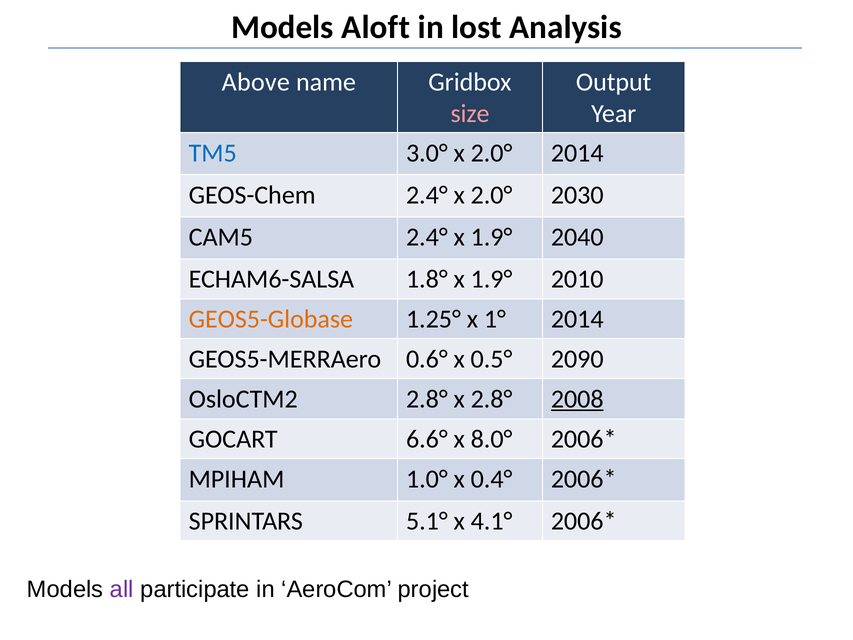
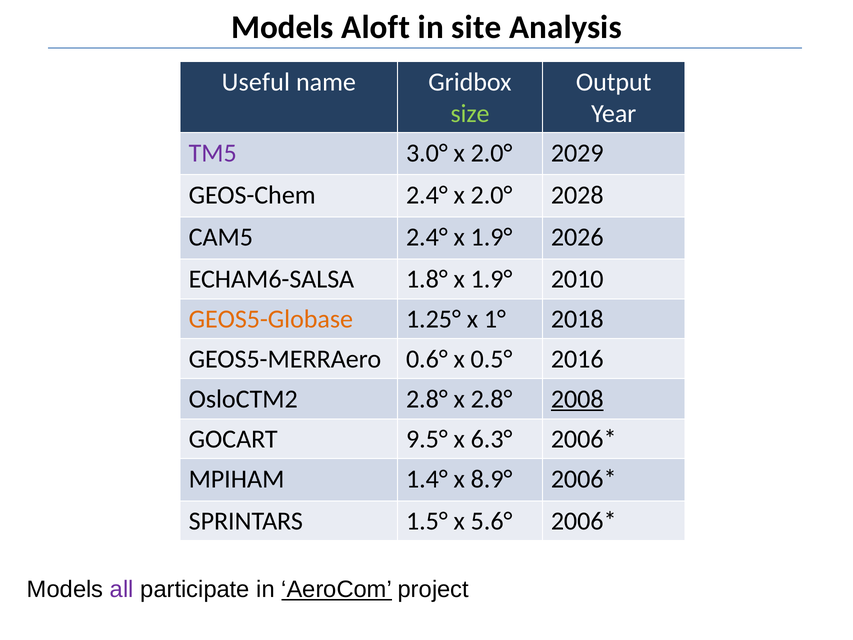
lost: lost -> site (476, 27)
Above: Above -> Useful (256, 82)
size colour: pink -> light green (470, 114)
TM5 colour: blue -> purple (213, 153)
2.0° 2014: 2014 -> 2029 (577, 153)
2030: 2030 -> 2028 (577, 195)
2040: 2040 -> 2026 (577, 237)
1° 2014: 2014 -> 2018 (577, 319)
2090: 2090 -> 2016 (577, 359)
6.6°: 6.6° -> 9.5° (427, 439)
8.0°: 8.0° -> 6.3° (492, 439)
1.0°: 1.0° -> 1.4° (427, 479)
0.4°: 0.4° -> 8.9° (492, 479)
5.1°: 5.1° -> 1.5° (427, 521)
4.1°: 4.1° -> 5.6° (492, 521)
AeroCom underline: none -> present (337, 589)
